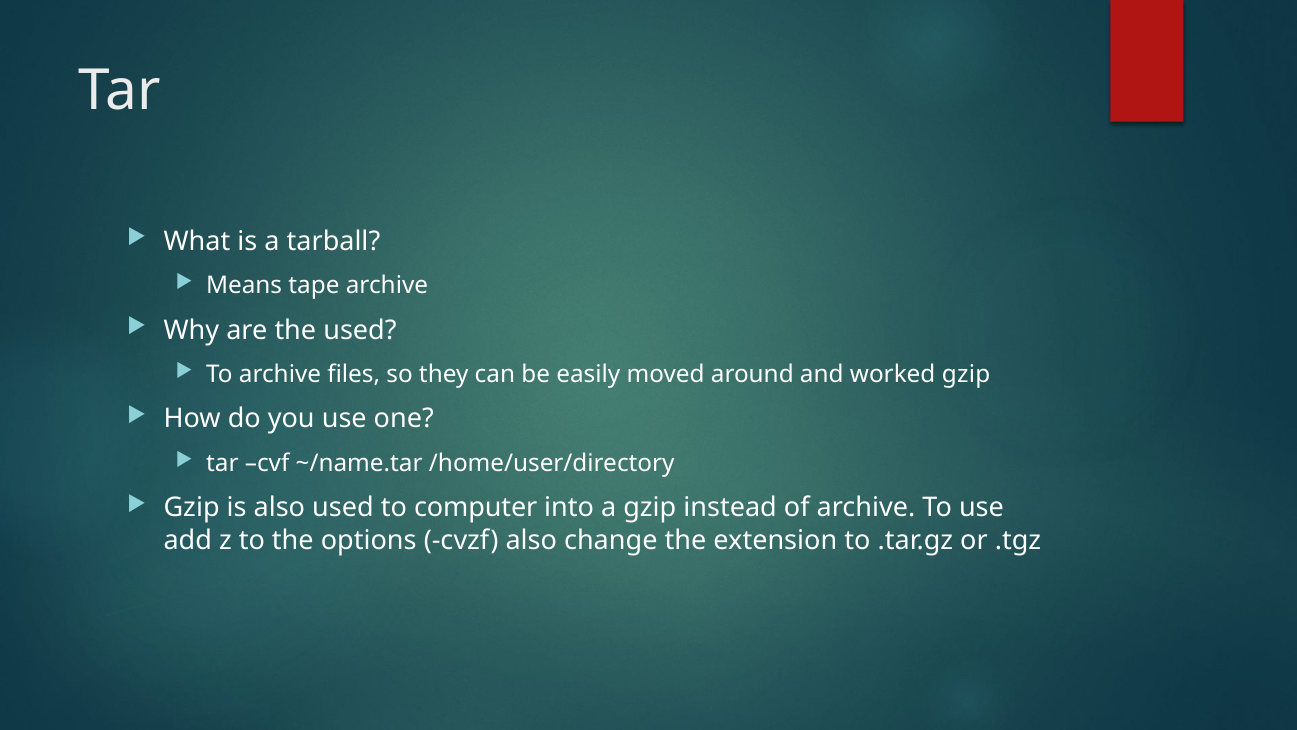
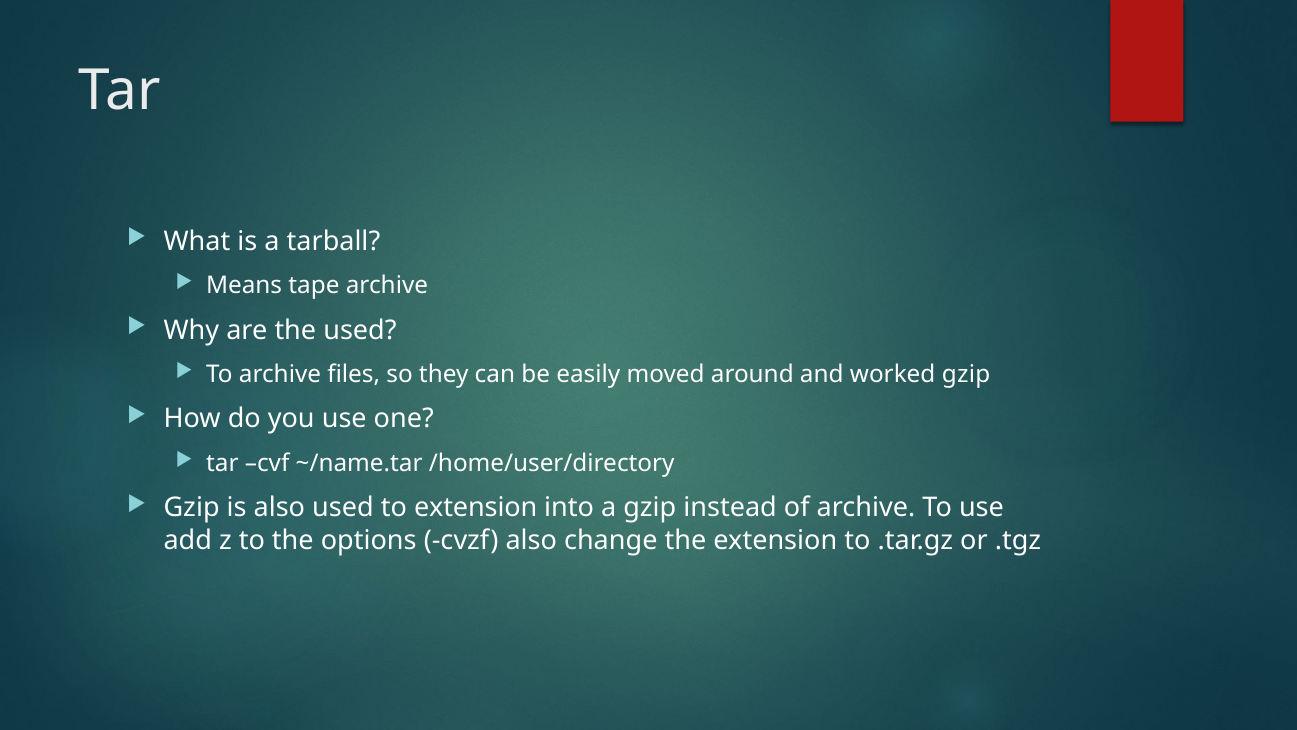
to computer: computer -> extension (476, 508)
